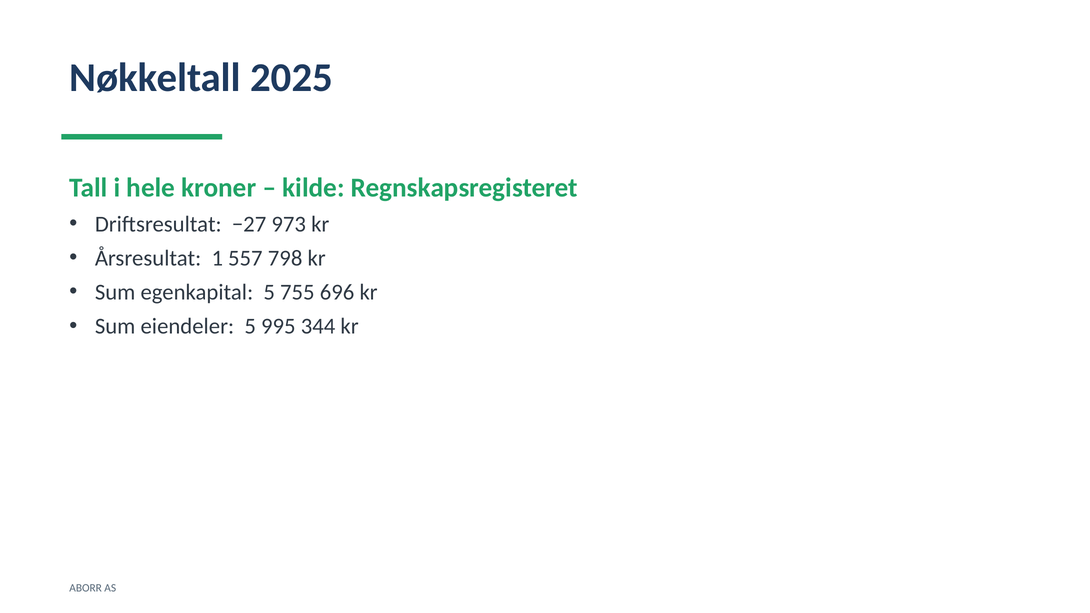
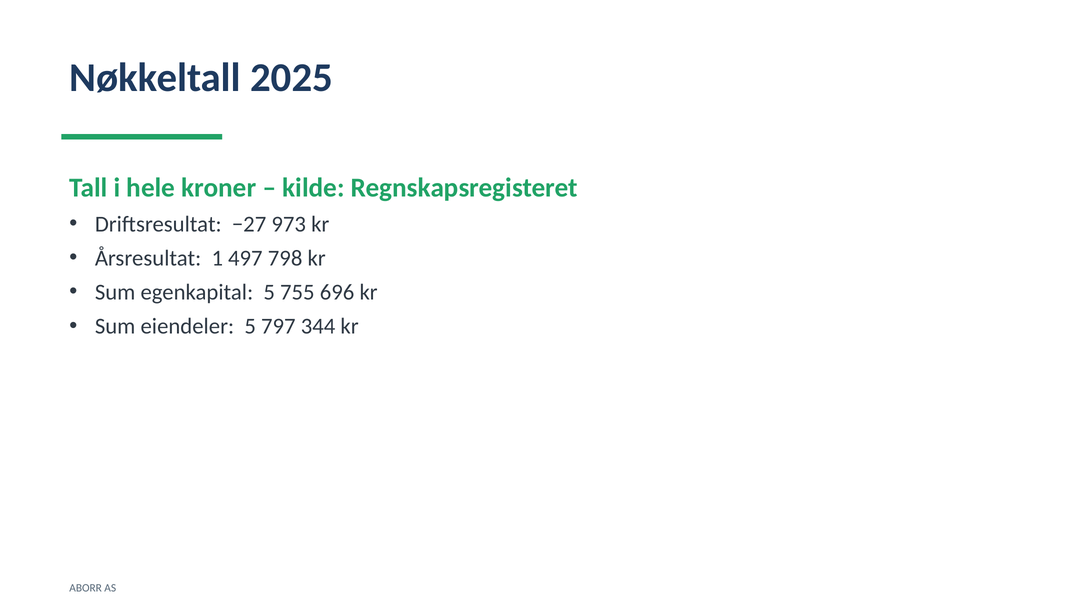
557: 557 -> 497 (245, 258)
995: 995 -> 797 (278, 326)
